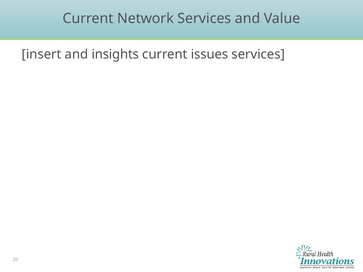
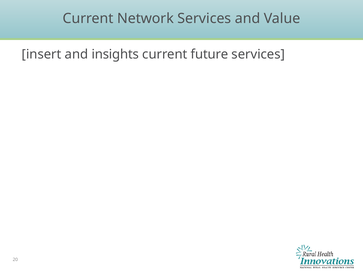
issues: issues -> future (210, 54)
